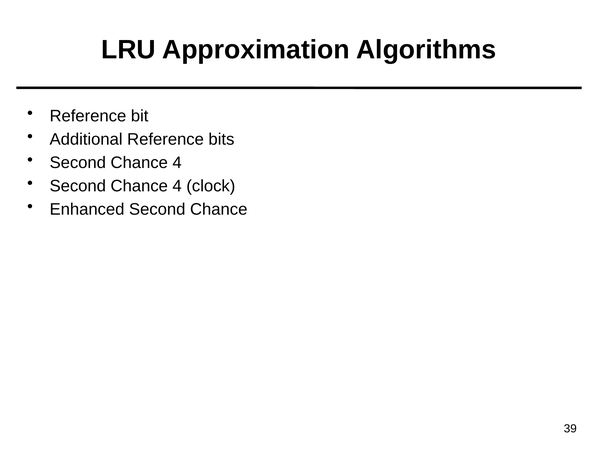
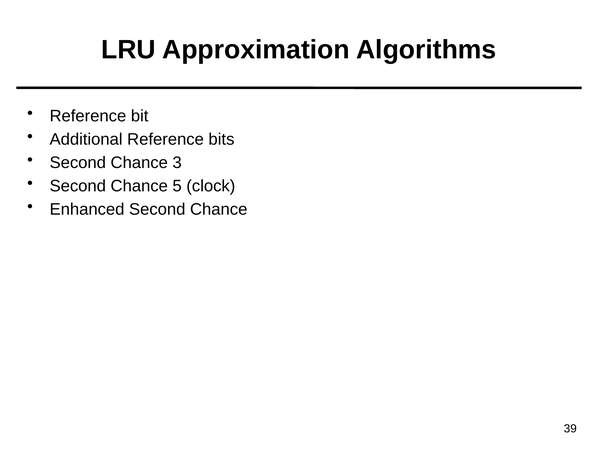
4: 4 -> 3 (177, 162)
4: 4 -> 5 (177, 186)
